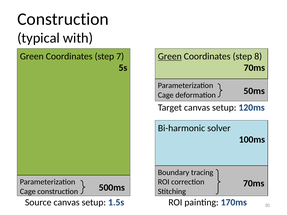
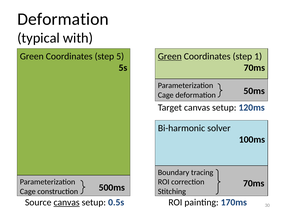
Construction: Construction -> Deformation (63, 19)
7: 7 -> 5 (120, 56)
8: 8 -> 1 (258, 56)
canvas underline: none -> present (67, 203)
1.5s: 1.5s -> 0.5s (116, 203)
